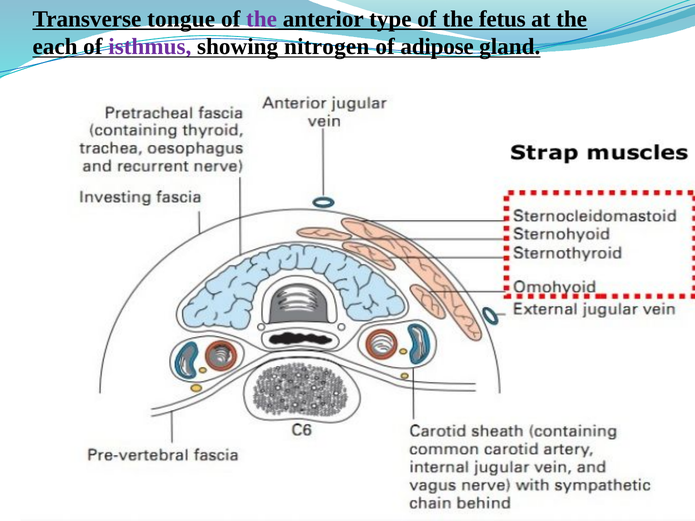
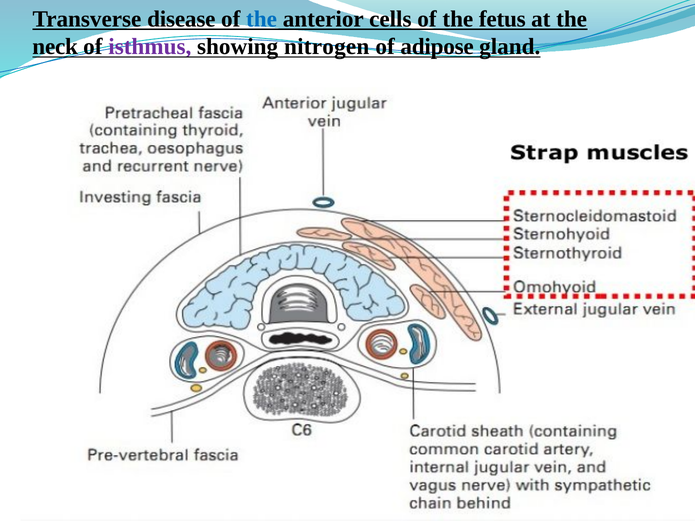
tongue: tongue -> disease (181, 19)
the colour: purple -> blue (262, 19)
type: type -> cells (390, 19)
each: each -> neck (55, 47)
